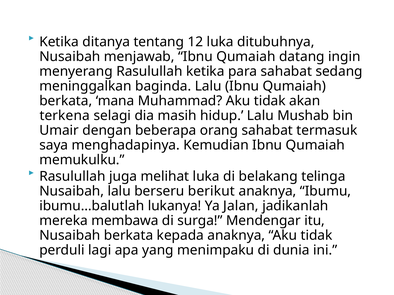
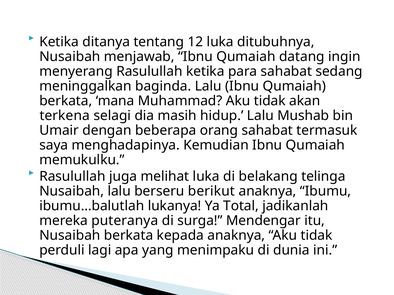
Jalan: Jalan -> Total (241, 206)
membawa: membawa -> puteranya (125, 221)
